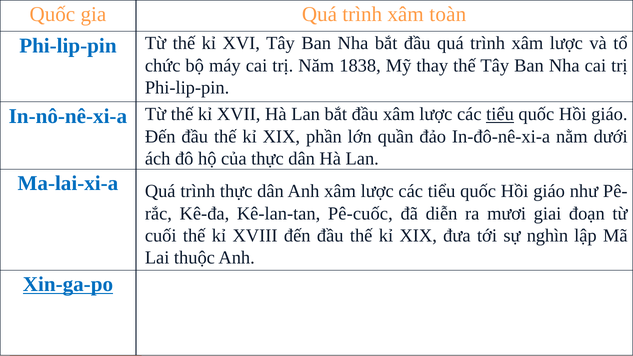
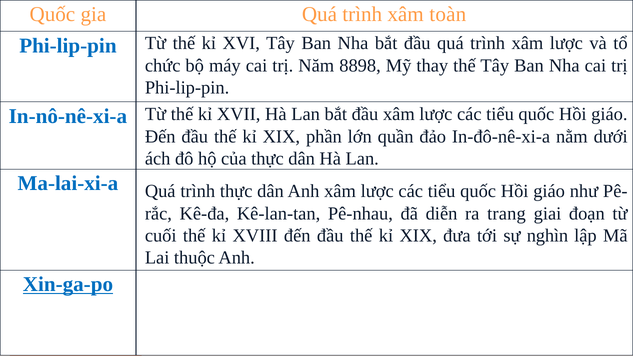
1838: 1838 -> 8898 (360, 65)
tiểu underline: present -> none (500, 114)
Pê-cuốc: Pê-cuốc -> Pê-nhau (360, 214)
mươi: mươi -> trang (506, 214)
